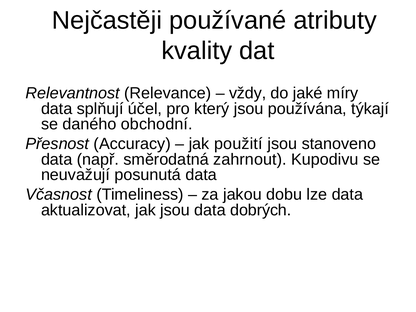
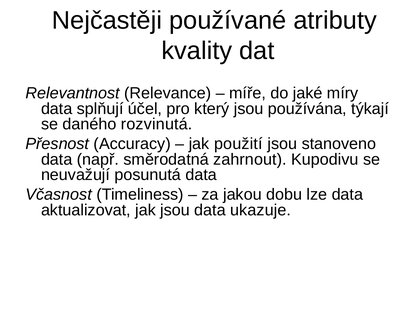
vždy: vždy -> míře (248, 93)
obchodní: obchodní -> rozvinutá (157, 124)
dobrých: dobrých -> ukazuje (261, 210)
